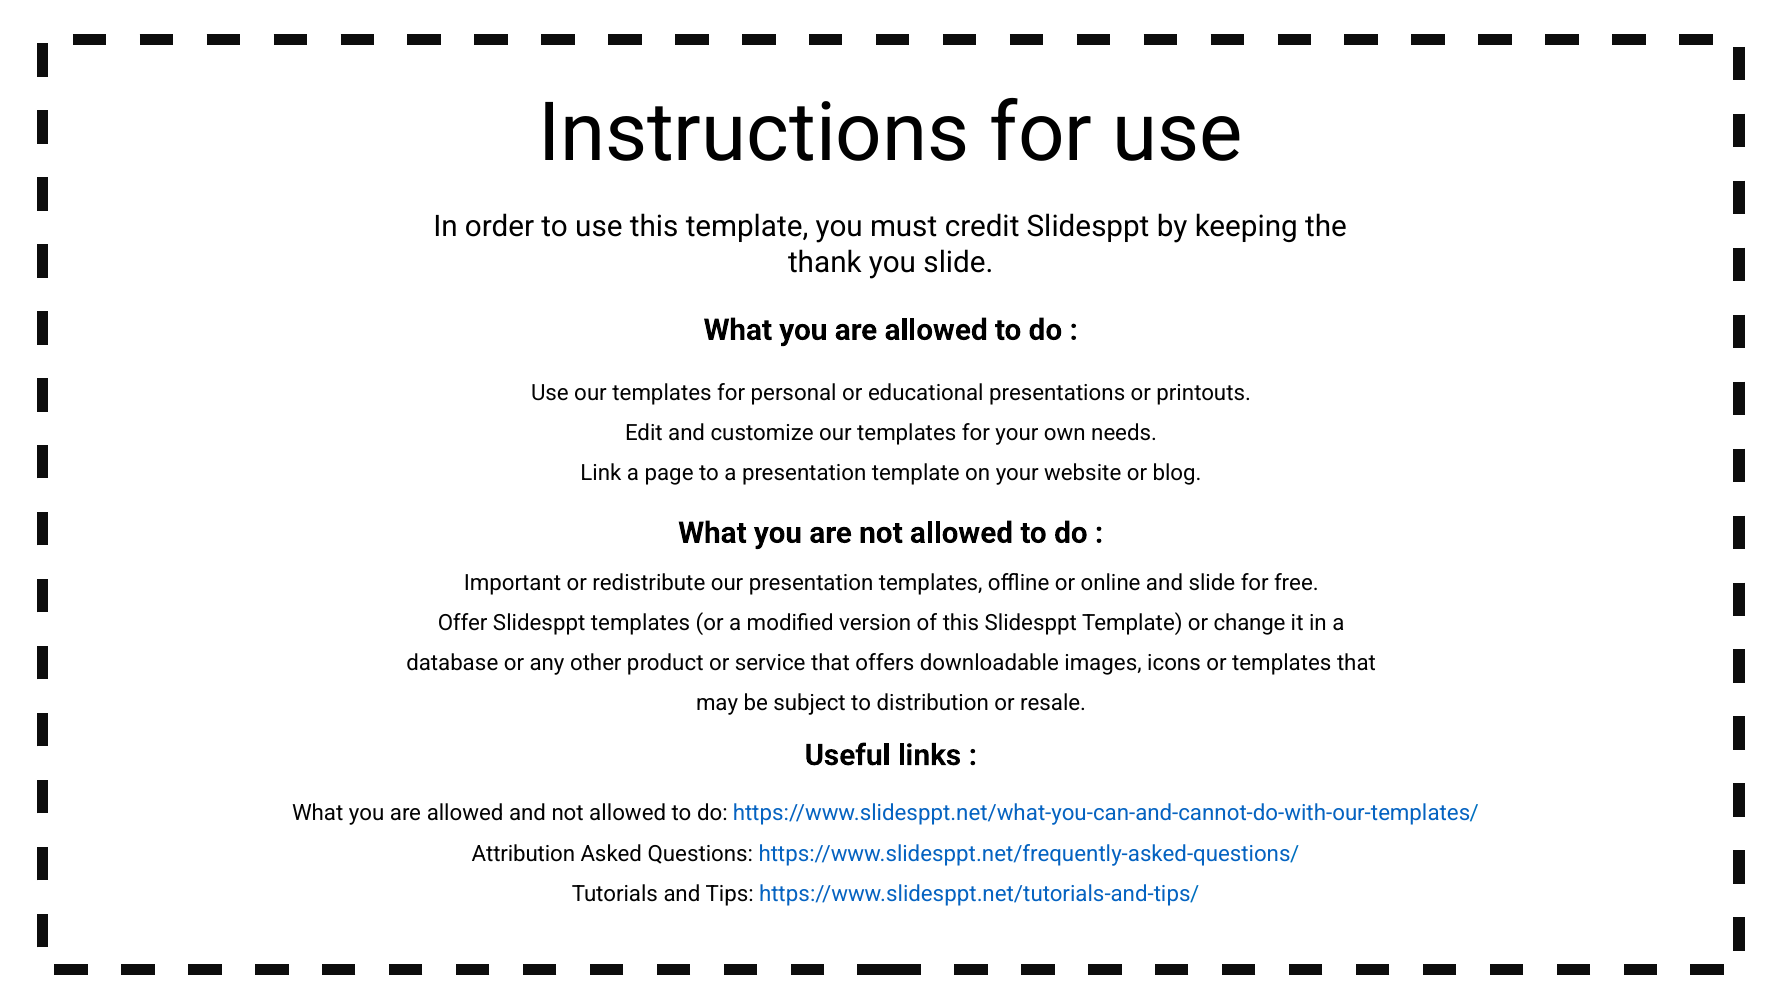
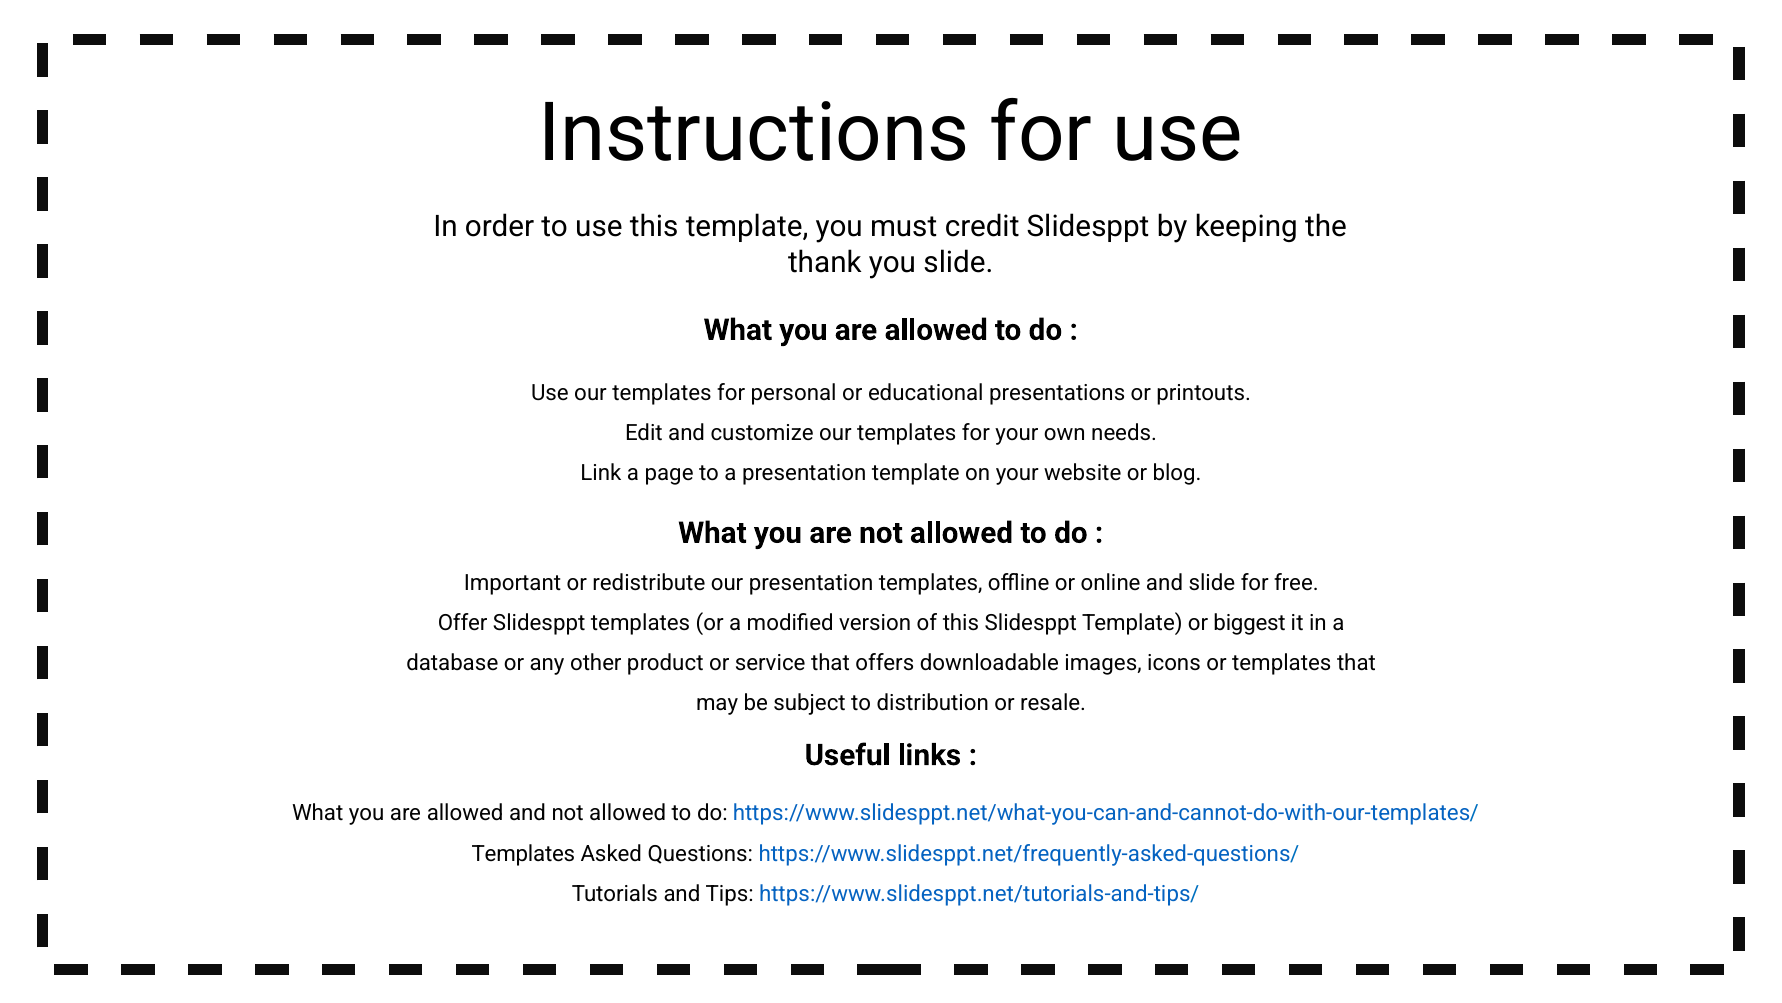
change: change -> biggest (1250, 623)
Attribution: Attribution -> Templates (523, 853)
